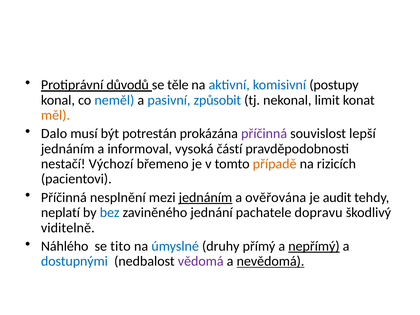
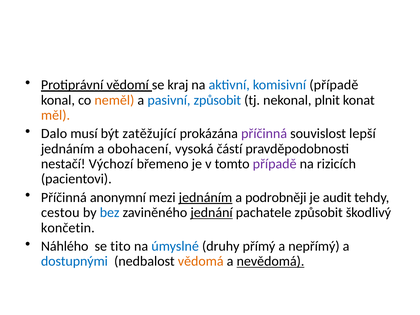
důvodů: důvodů -> vědomí (128, 85)
těle: těle -> kraj (178, 85)
komisivní postupy: postupy -> případě (334, 85)
neměl colour: blue -> orange (114, 100)
limit: limit -> plnit (327, 100)
potrestán: potrestán -> zatěžující (149, 134)
informoval: informoval -> obohacení (140, 149)
případě colour: orange -> purple (275, 164)
nesplnění: nesplnění -> anonymní (118, 197)
ověřována: ověřována -> podrobněji (276, 197)
neplatí: neplatí -> cestou (60, 213)
jednání underline: none -> present (212, 213)
pachatele dopravu: dopravu -> způsobit (319, 213)
viditelně: viditelně -> končetin (68, 228)
nepřímý underline: present -> none (314, 246)
vědomá colour: purple -> orange (201, 261)
